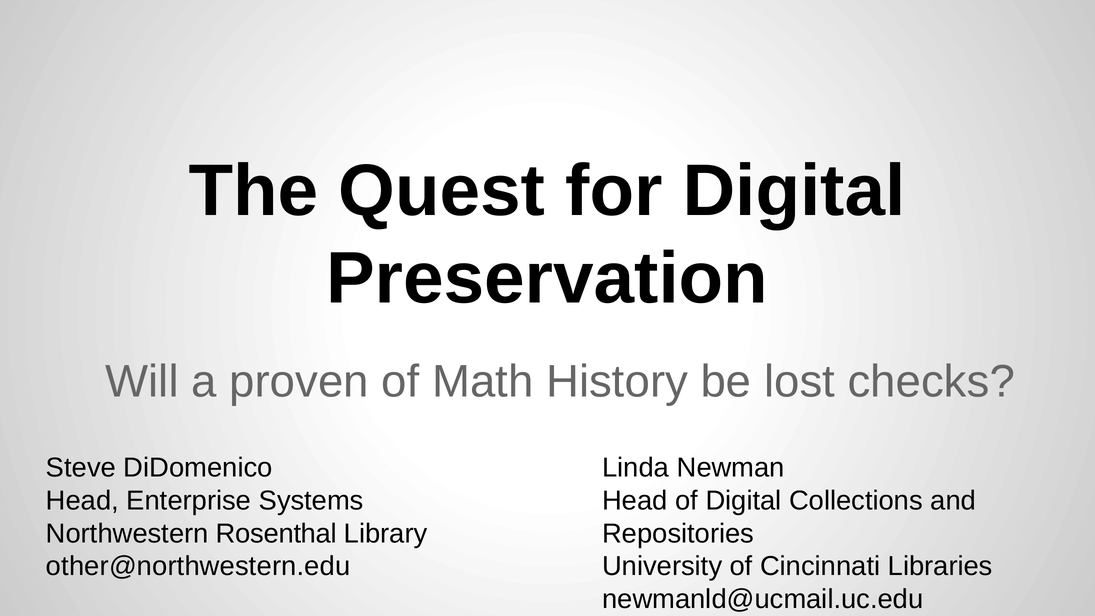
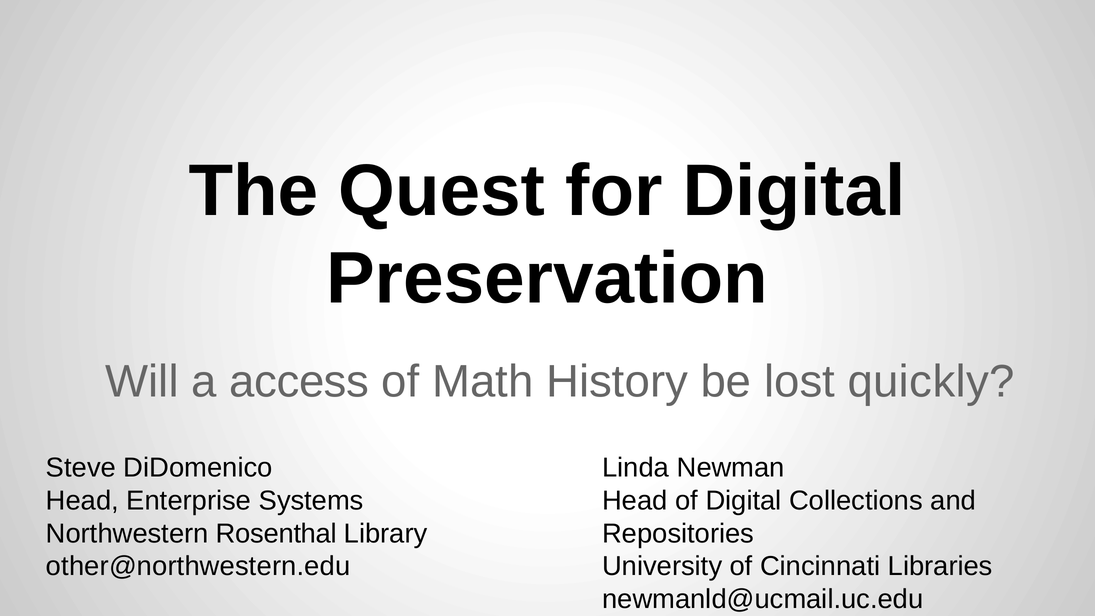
proven: proven -> access (299, 382)
checks: checks -> quickly (931, 382)
